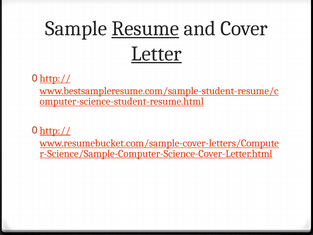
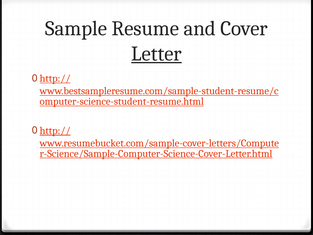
Resume underline: present -> none (145, 29)
